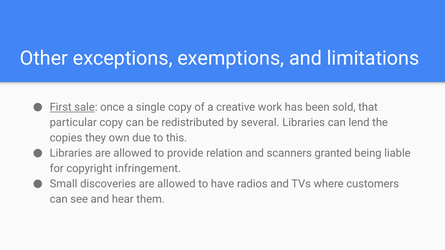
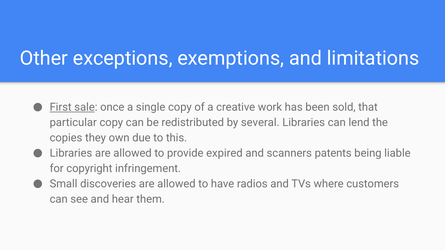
relation: relation -> expired (224, 153)
granted: granted -> patents (333, 153)
